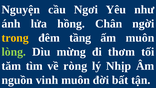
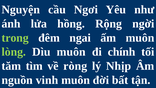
Chân: Chân -> Rộng (109, 24)
trong colour: yellow -> light green (15, 38)
tầng: tầng -> ngai (80, 38)
Dìu mừng: mừng -> muôn (71, 52)
thơm: thơm -> chính (122, 52)
